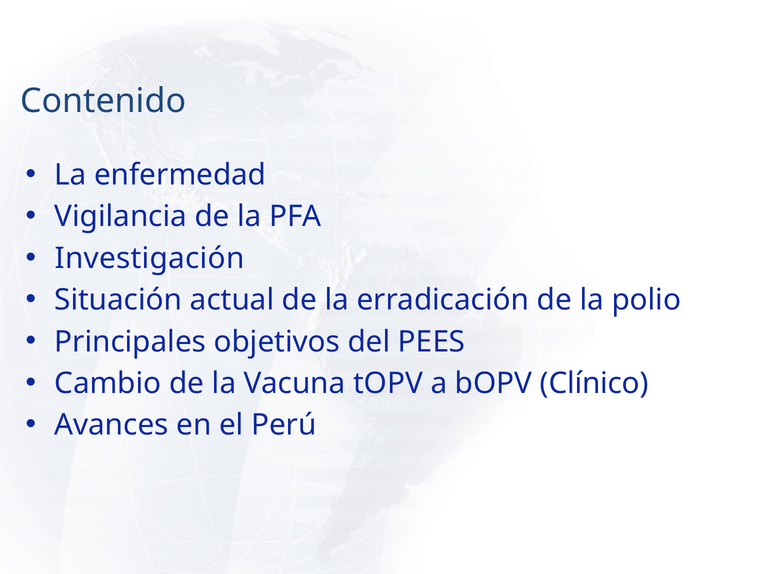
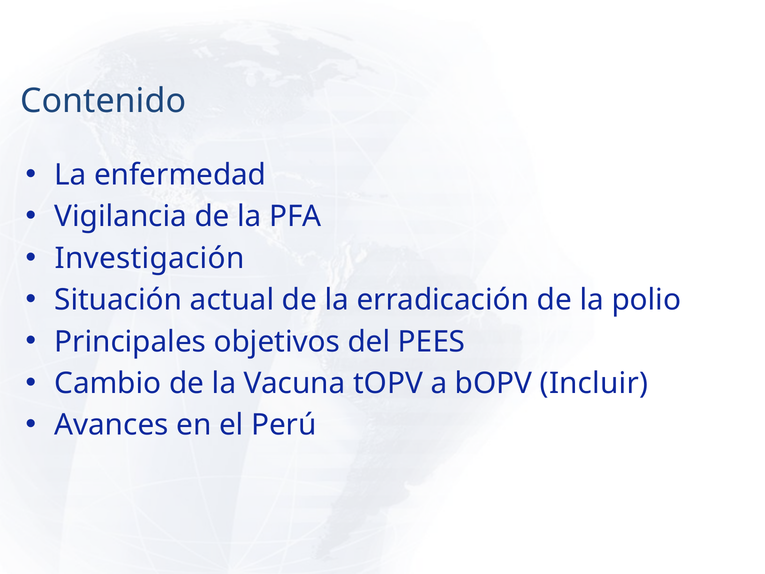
Clínico: Clínico -> Incluir (594, 383)
